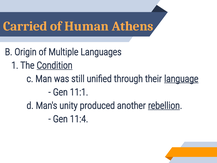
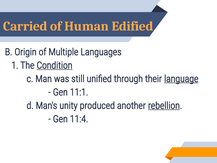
Athens: Athens -> Edified (132, 26)
